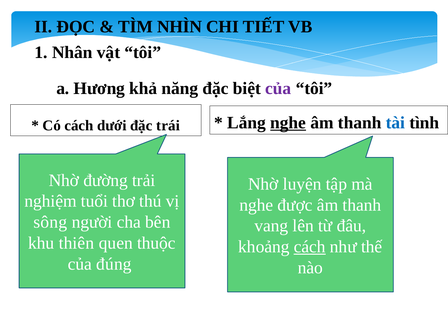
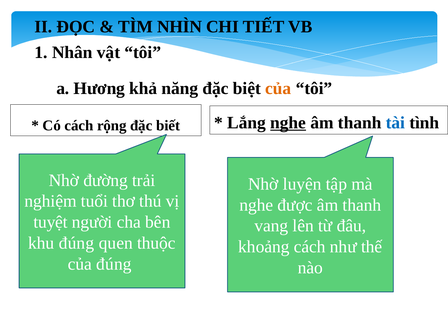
của colour: purple -> orange (278, 88)
dưới: dưới -> rộng (112, 126)
trái: trái -> biết (168, 126)
sông: sông -> tuyệt (51, 222)
khu thiên: thiên -> đúng (77, 243)
cách underline: present -> none (310, 247)
